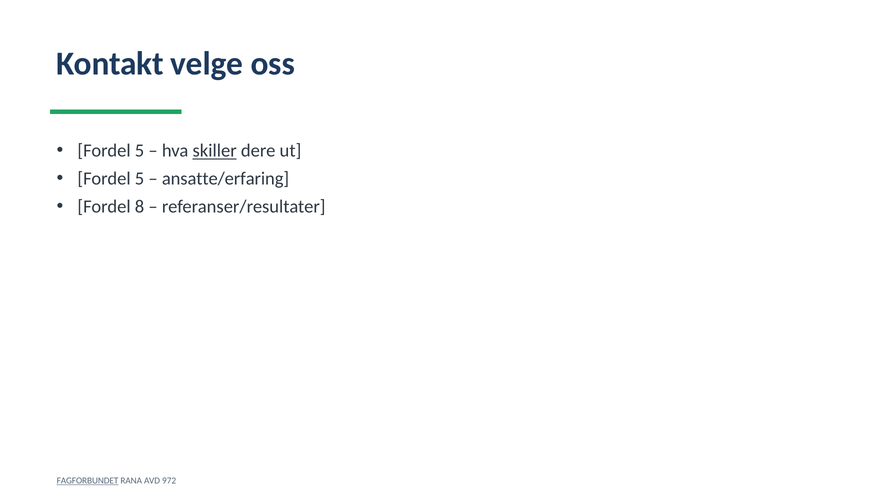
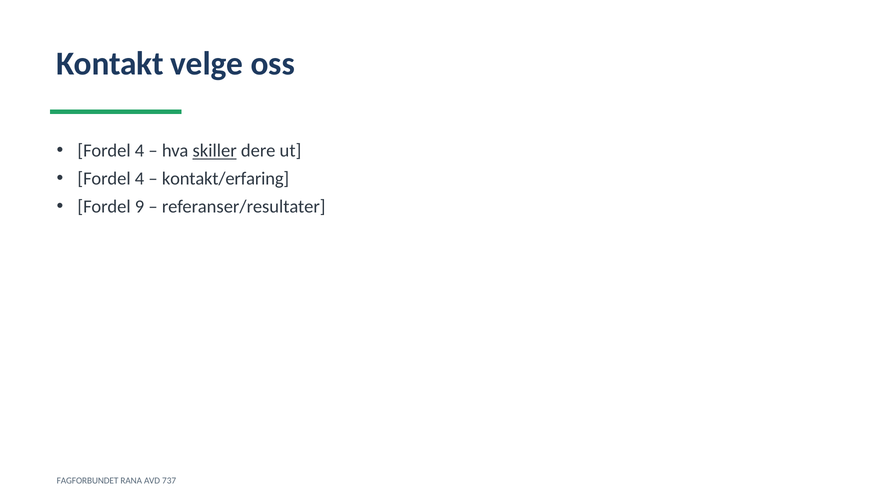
5: 5 -> 4 (140, 151)
5: 5 -> 4 (140, 179)
ansatte/erfaring: ansatte/erfaring -> kontakt/erfaring (226, 179)
8: 8 -> 9 (140, 206)
FAGFORBUNDET underline: present -> none (88, 480)
972: 972 -> 737 (169, 480)
